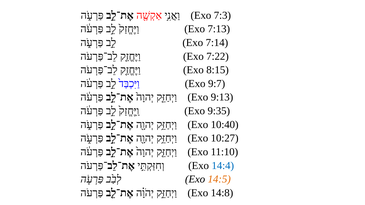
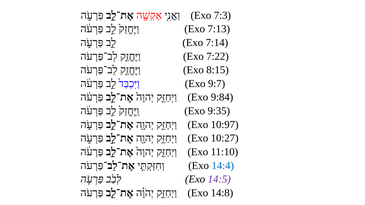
9:13: 9:13 -> 9:84 (222, 97)
10:40: 10:40 -> 10:97 (225, 125)
14:5 colour: orange -> purple (219, 179)
